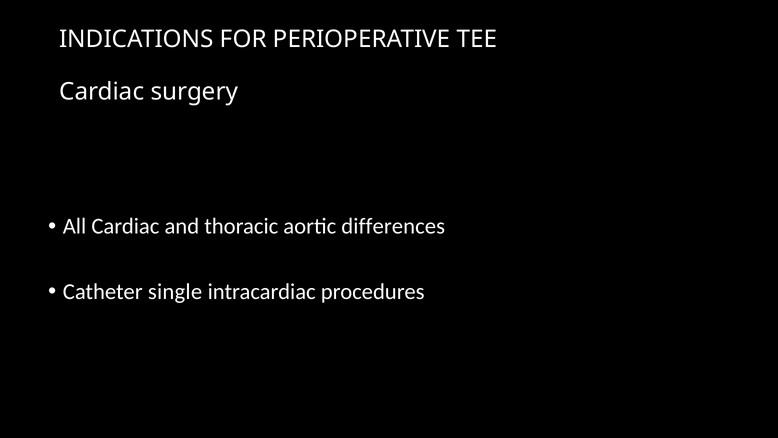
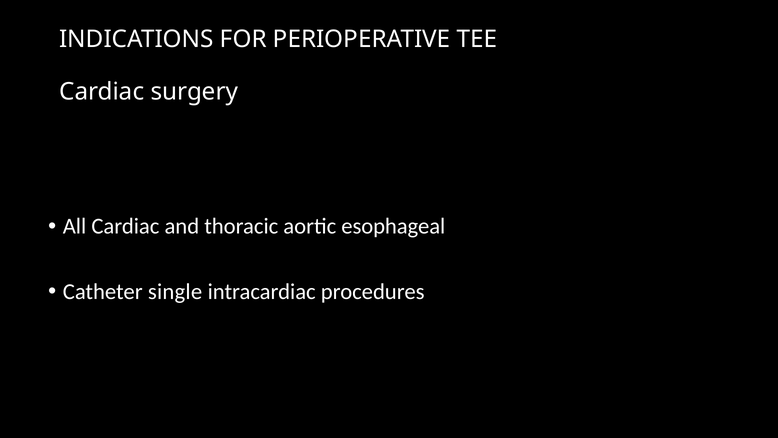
differences: differences -> esophageal (393, 226)
